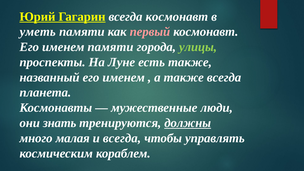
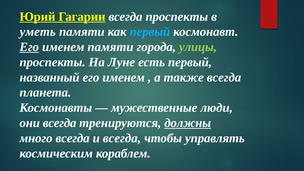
всегда космонавт: космонавт -> проспекты (177, 17)
первый colour: pink -> light blue (150, 32)
Его underline: none -> present (29, 47)
есть также: также -> первый (190, 62)
они знать: знать -> всегда (60, 123)
много малая: малая -> всегда (73, 138)
